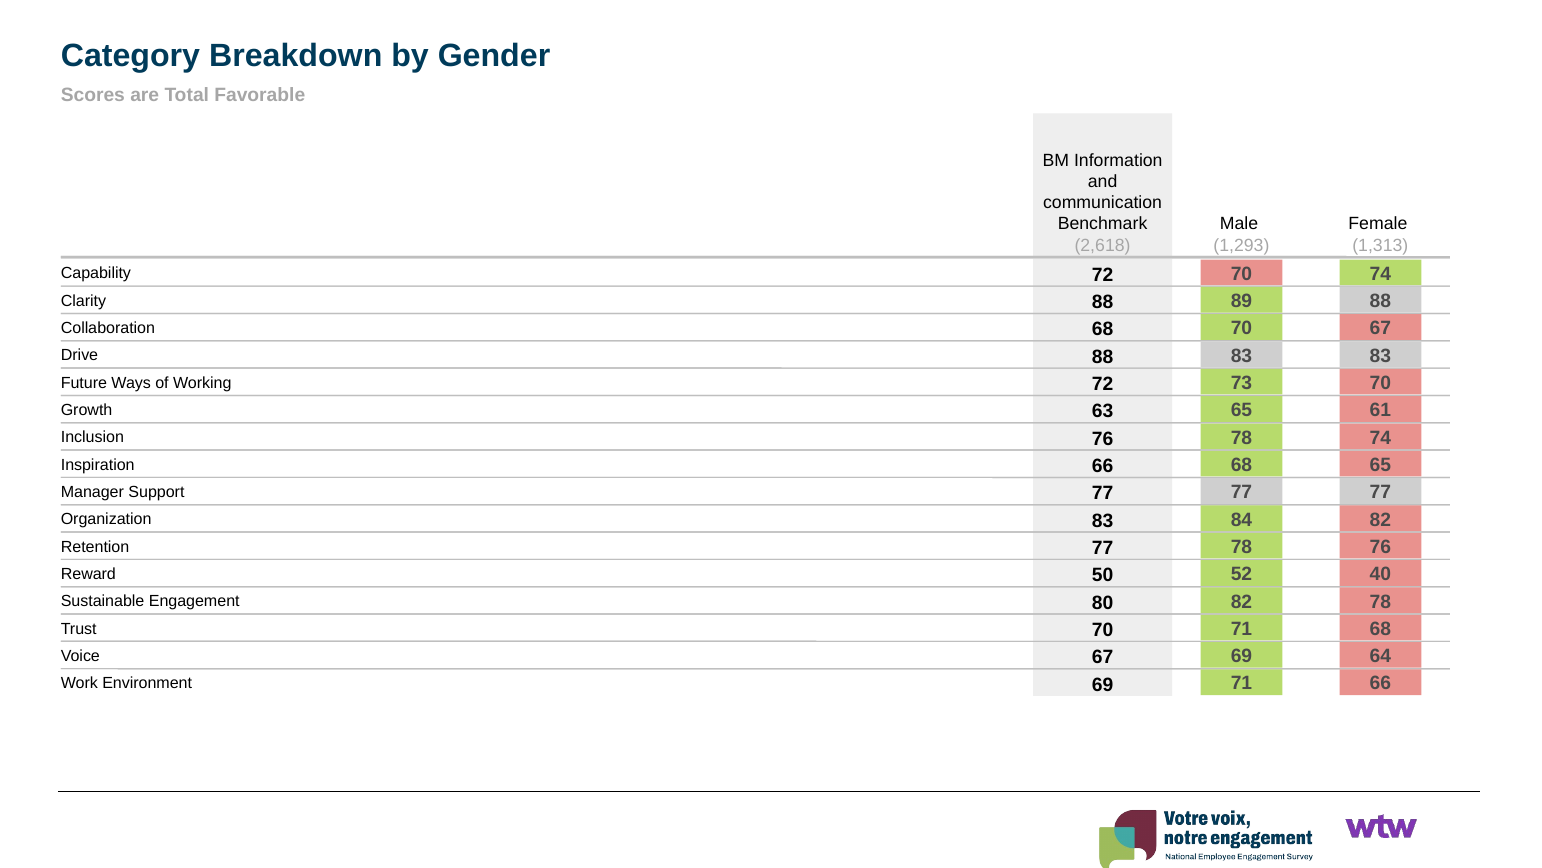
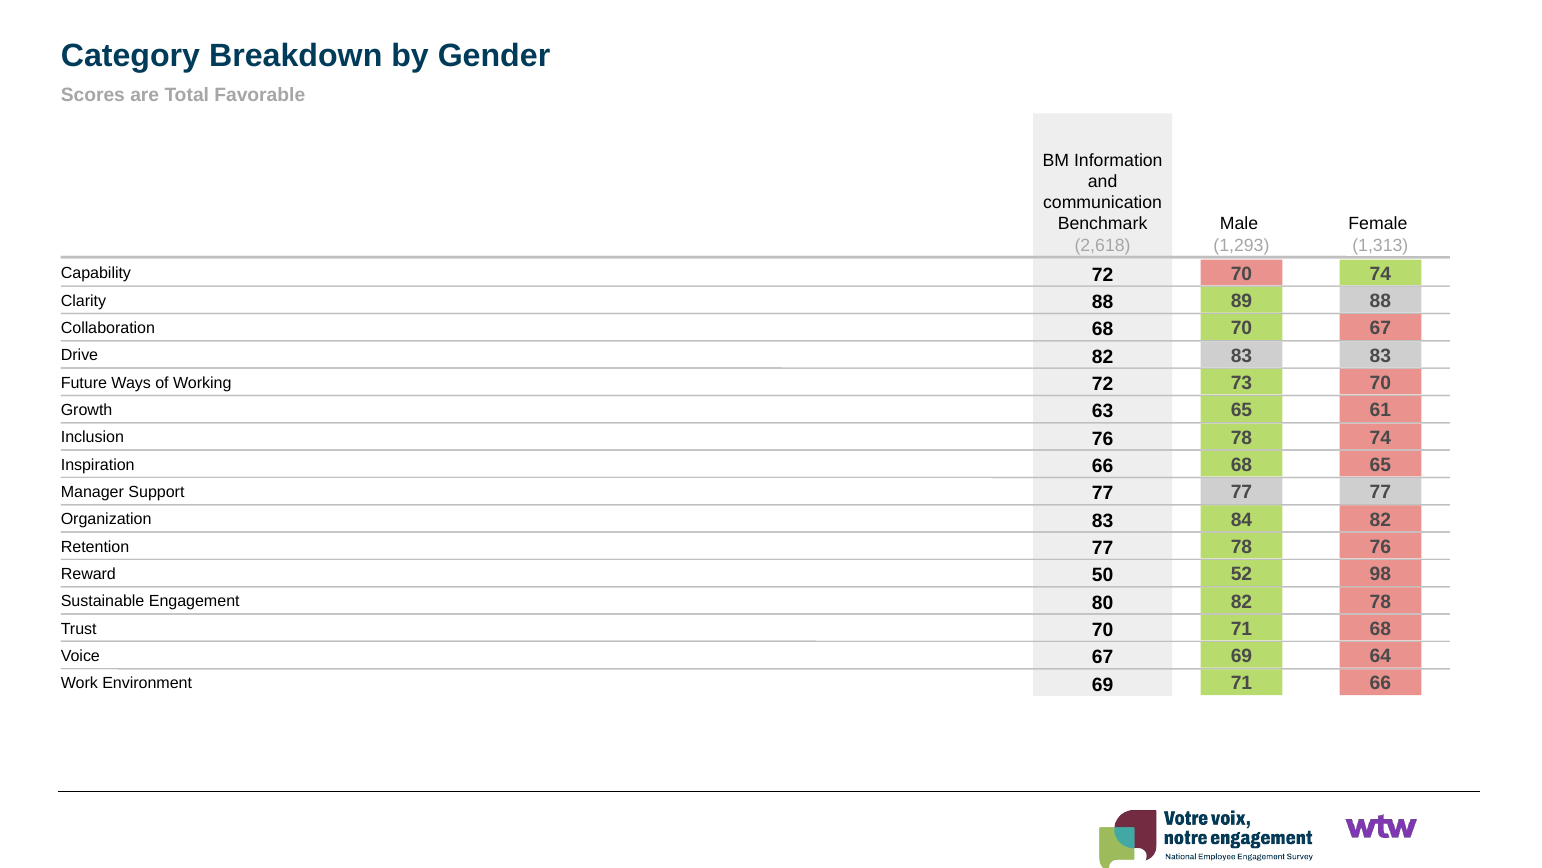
Drive 88: 88 -> 82 (1103, 357)
40: 40 -> 98 (1380, 574)
